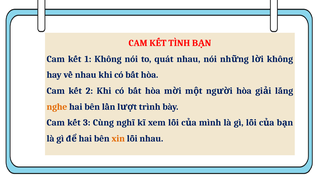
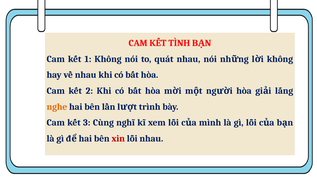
xin colour: orange -> red (118, 139)
